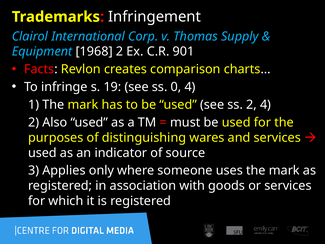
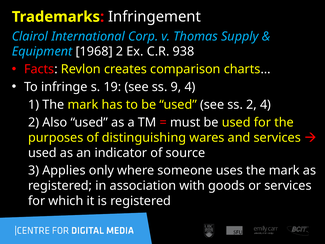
901: 901 -> 938 (183, 51)
0: 0 -> 9 (176, 87)
